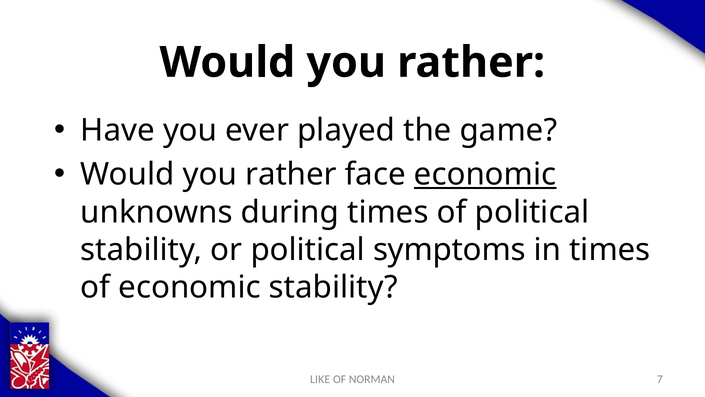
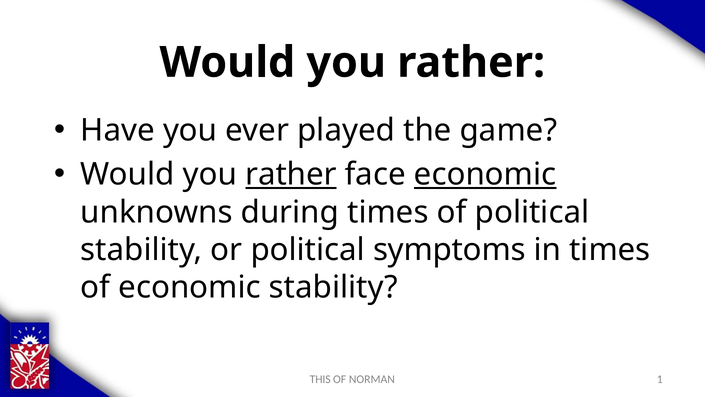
rather underline: none -> present (291, 174)
LIKE: LIKE -> THIS (320, 379)
7: 7 -> 1 (660, 379)
